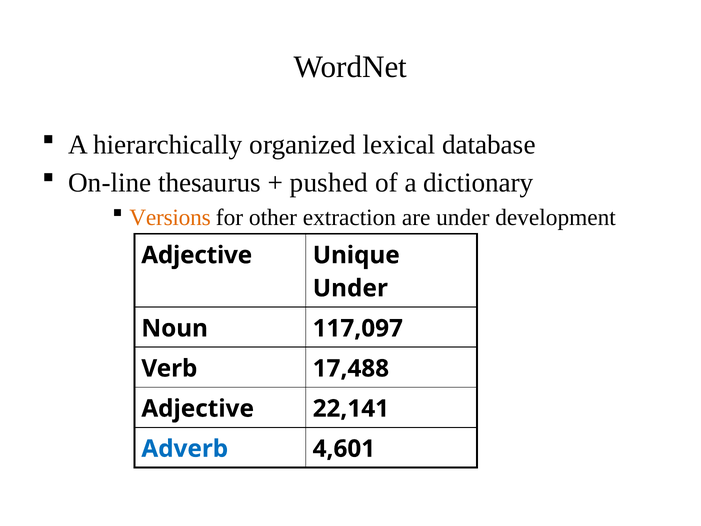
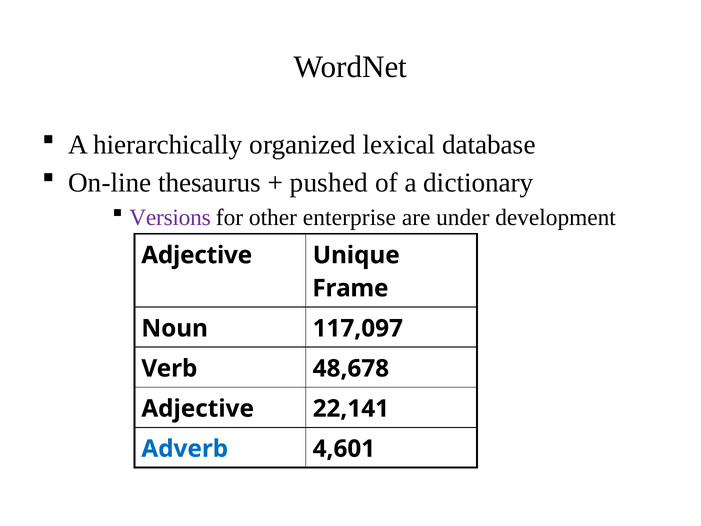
Versions colour: orange -> purple (170, 217)
extraction: extraction -> enterprise (349, 217)
Under: Under -> Frame (350, 288)
17,488: 17,488 -> 48,678 (351, 368)
